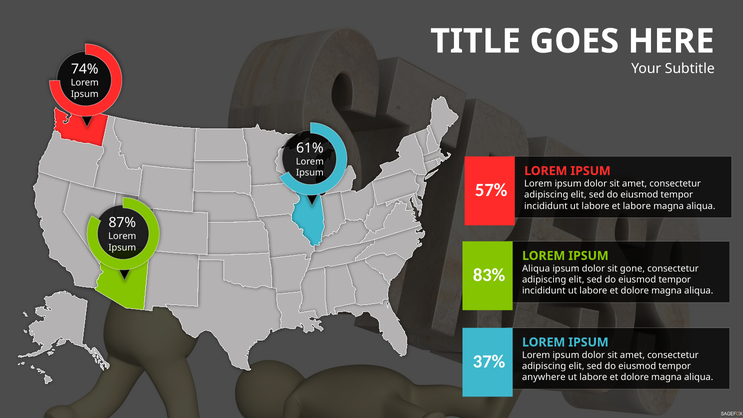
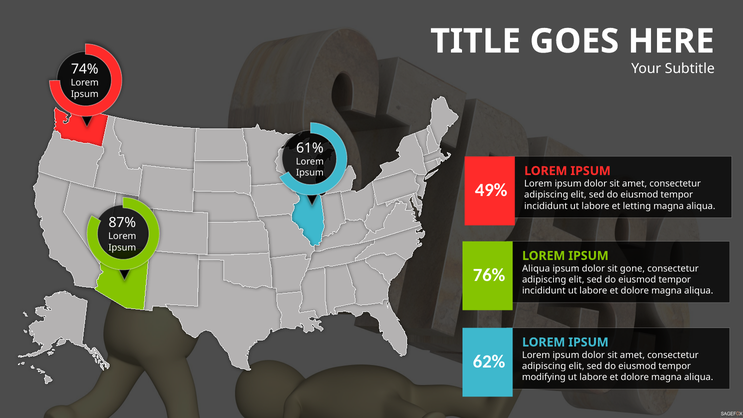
57%: 57% -> 49% (491, 190)
et labore: labore -> letting (637, 206)
83%: 83% -> 76% (489, 275)
37%: 37% -> 62% (489, 362)
anywhere: anywhere -> modifying (544, 377)
